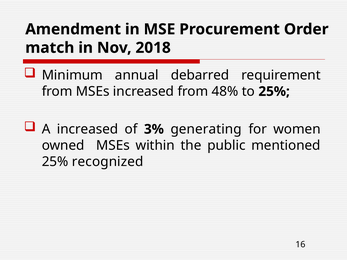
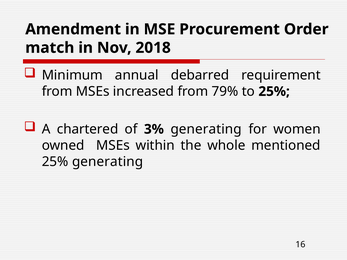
48%: 48% -> 79% (225, 92)
A increased: increased -> chartered (88, 129)
public: public -> whole (226, 146)
25% recognized: recognized -> generating (108, 162)
